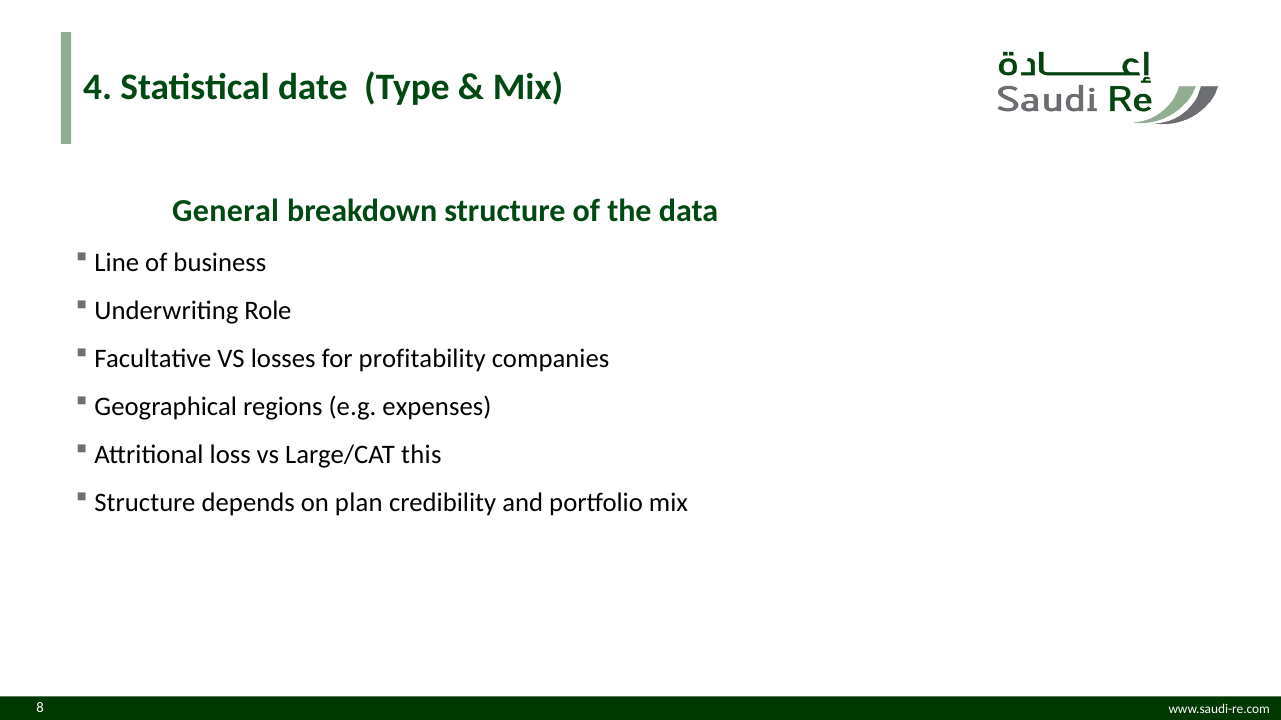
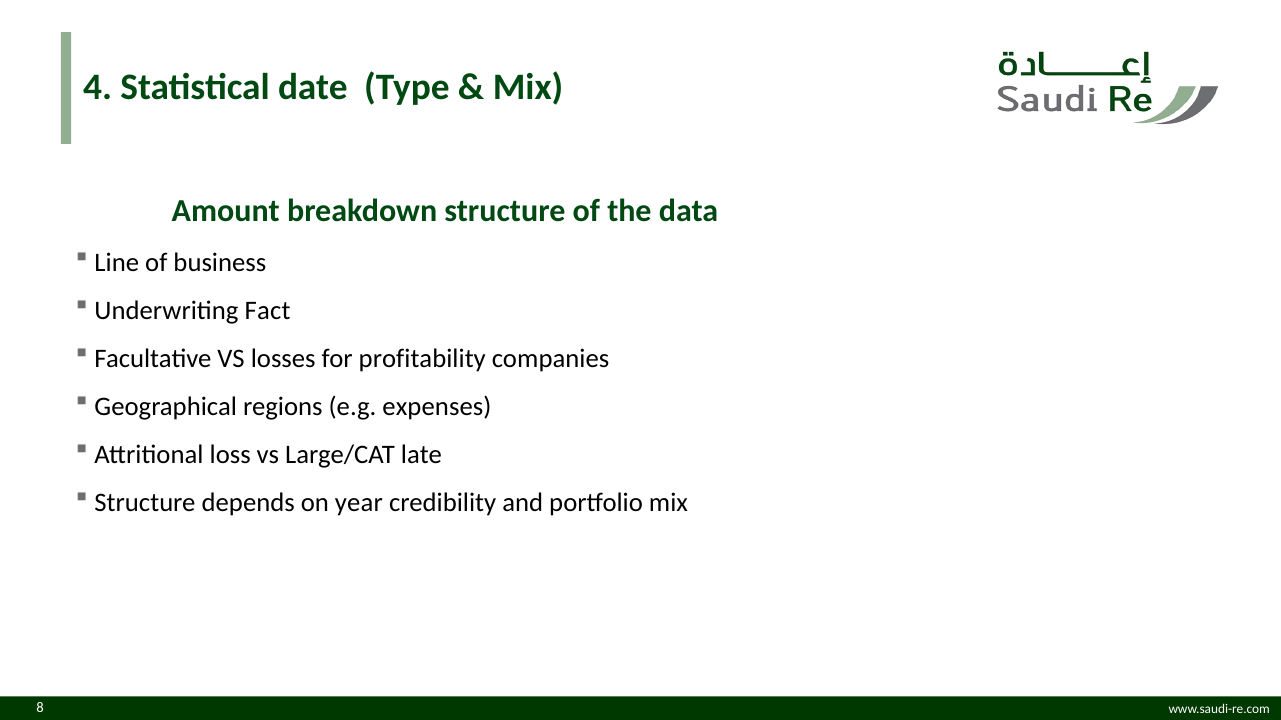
General: General -> Amount (226, 212)
Role: Role -> Fact (268, 311)
this: this -> late (421, 455)
plan: plan -> year (359, 503)
